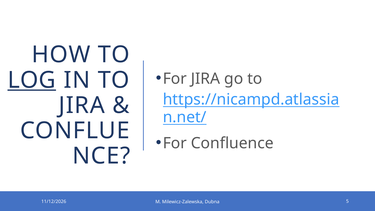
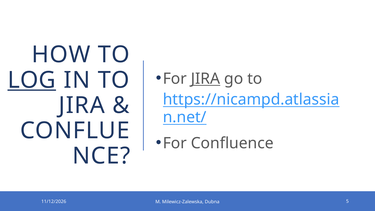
JIRA underline: none -> present (206, 79)
